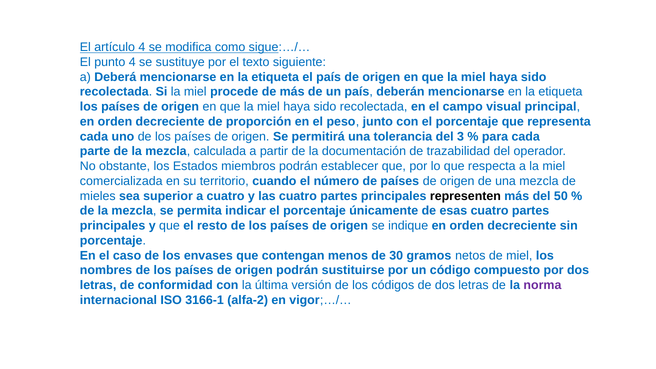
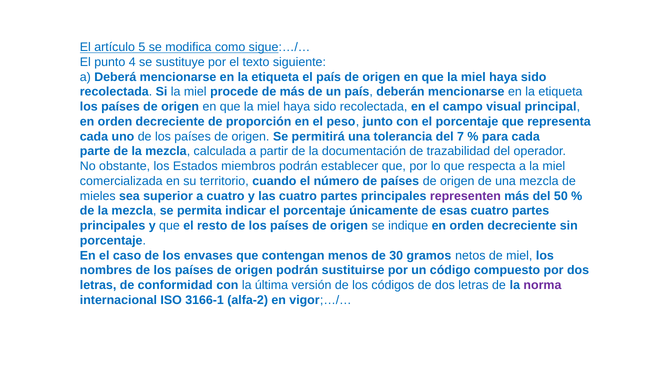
artículo 4: 4 -> 5 (142, 47)
3: 3 -> 7 (461, 136)
representen colour: black -> purple (465, 196)
